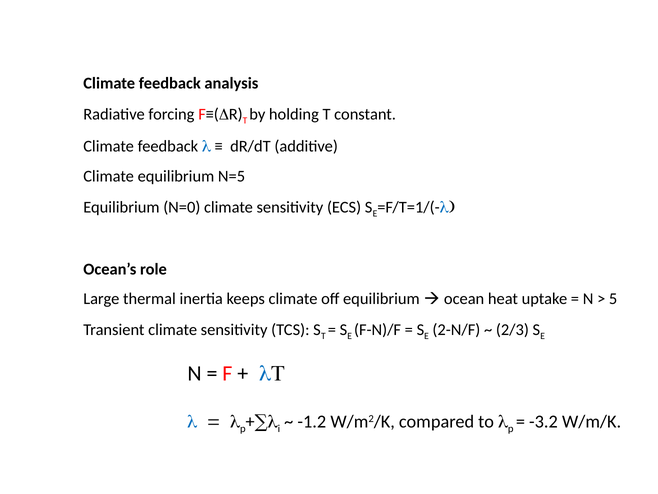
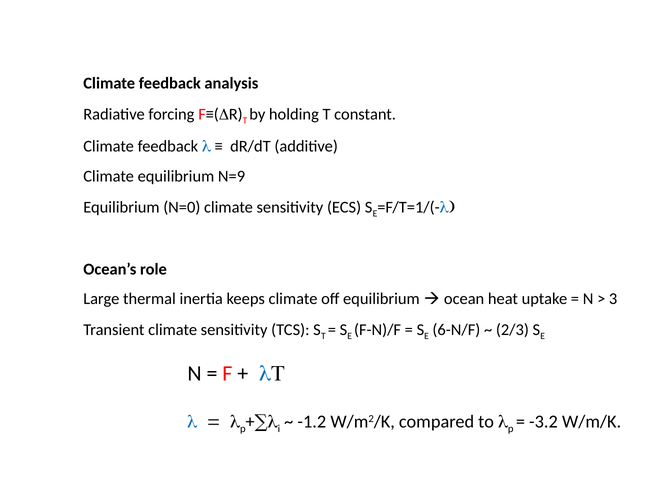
N=5: N=5 -> N=9 (232, 176)
5: 5 -> 3 (613, 298)
2-N/F: 2-N/F -> 6-N/F (456, 329)
